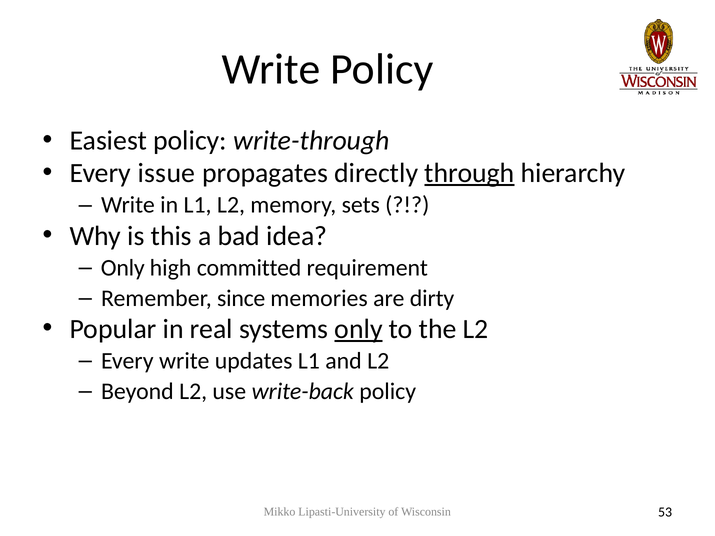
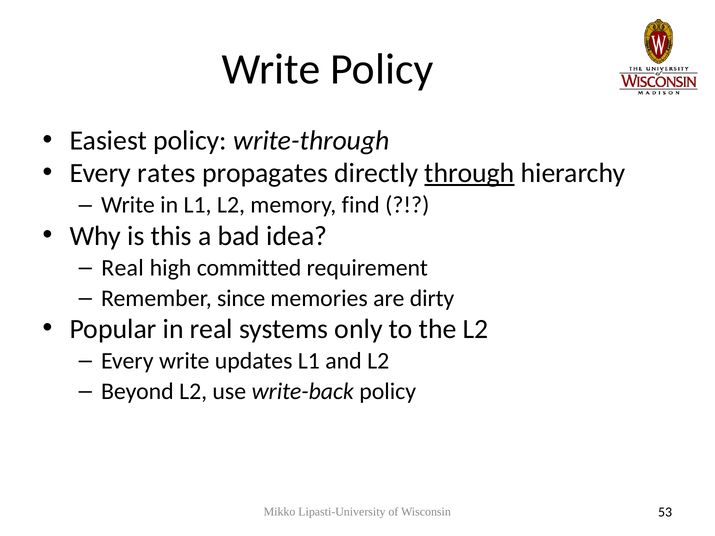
issue: issue -> rates (166, 173)
sets: sets -> find (361, 205)
Only: Only -> Real (123, 268)
only underline: present -> none (359, 329)
